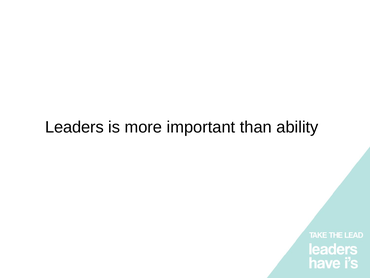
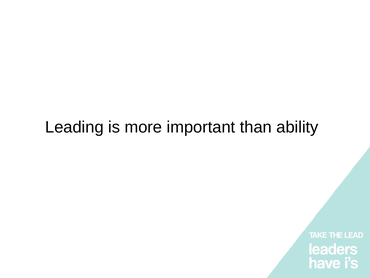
Leaders: Leaders -> Leading (74, 127)
